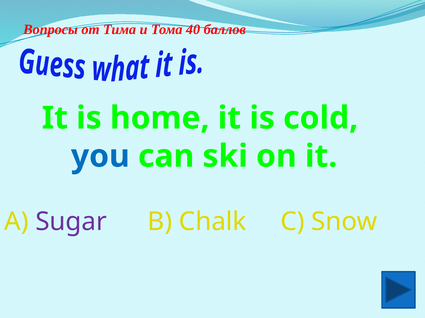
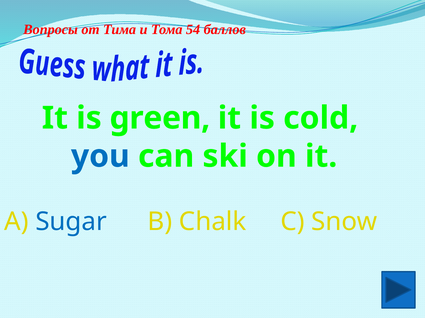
40: 40 -> 54 (193, 30)
home: home -> green (160, 118)
Sugar colour: purple -> blue (71, 222)
